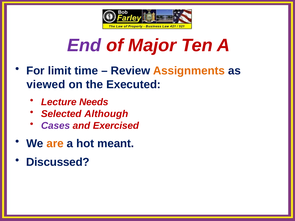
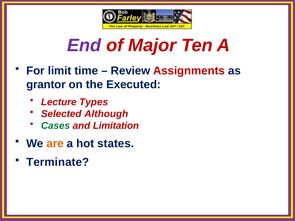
Assignments colour: orange -> red (189, 71)
viewed: viewed -> grantor (46, 85)
Needs: Needs -> Types (94, 102)
Cases colour: purple -> green (56, 126)
Exercised: Exercised -> Limitation (116, 126)
meant: meant -> states (116, 144)
Discussed: Discussed -> Terminate (58, 162)
